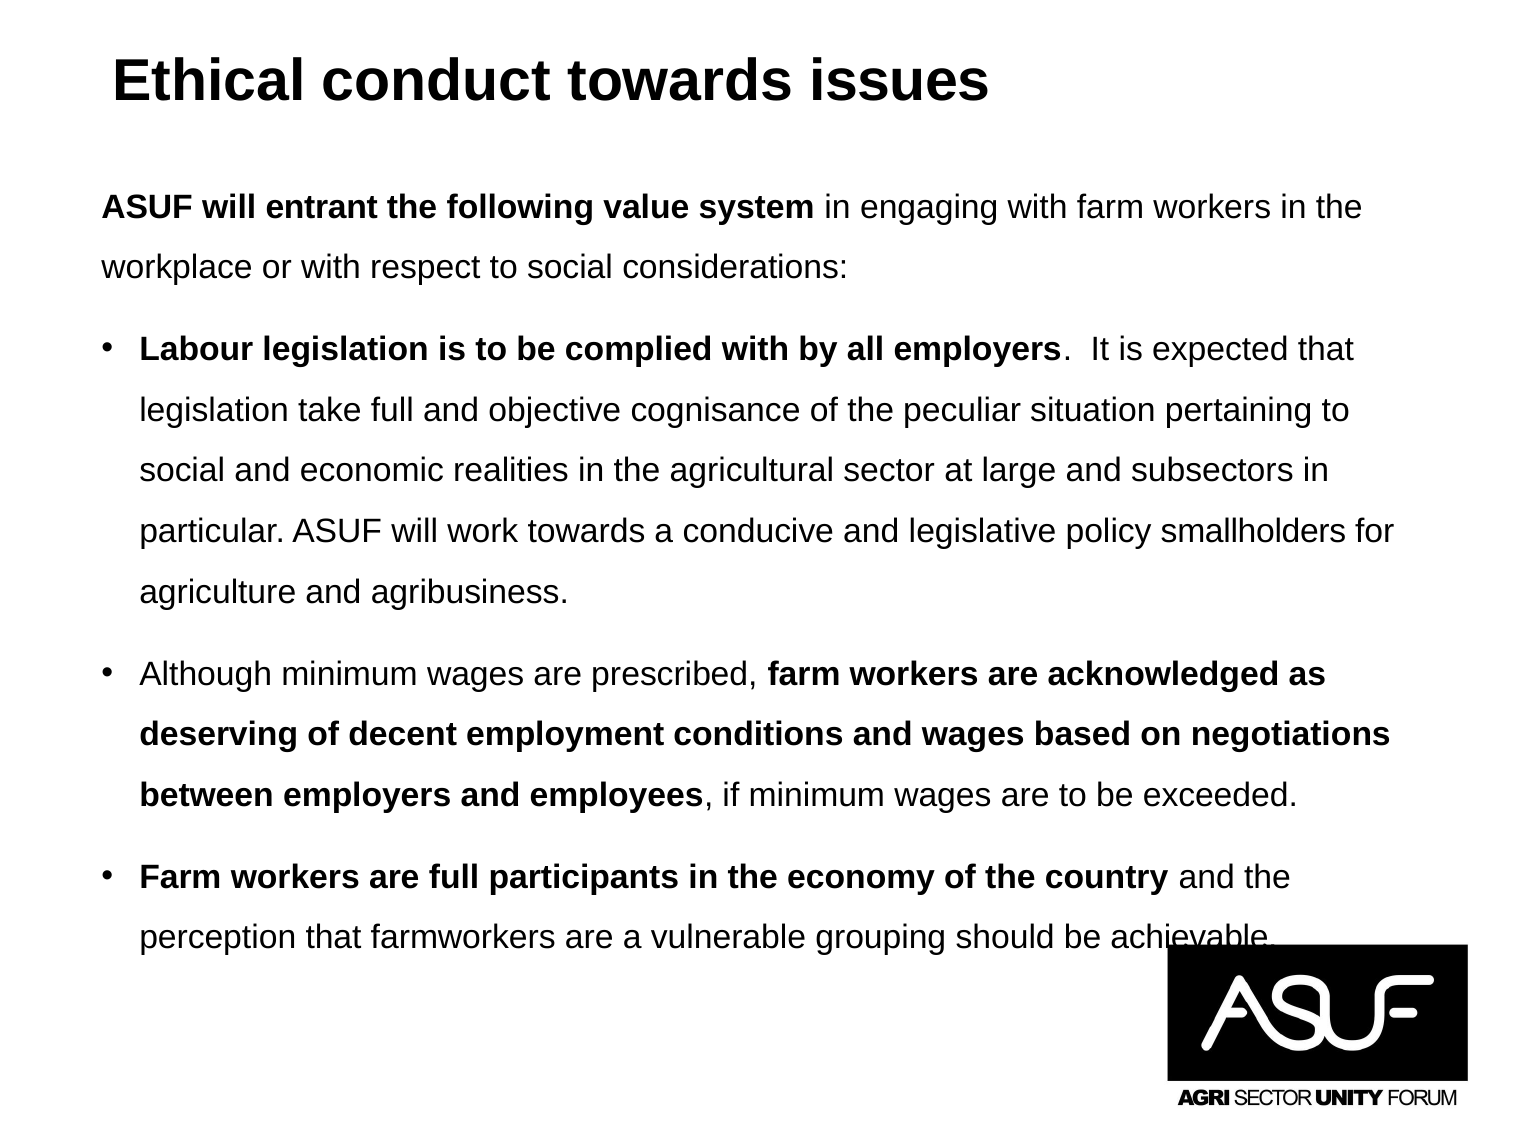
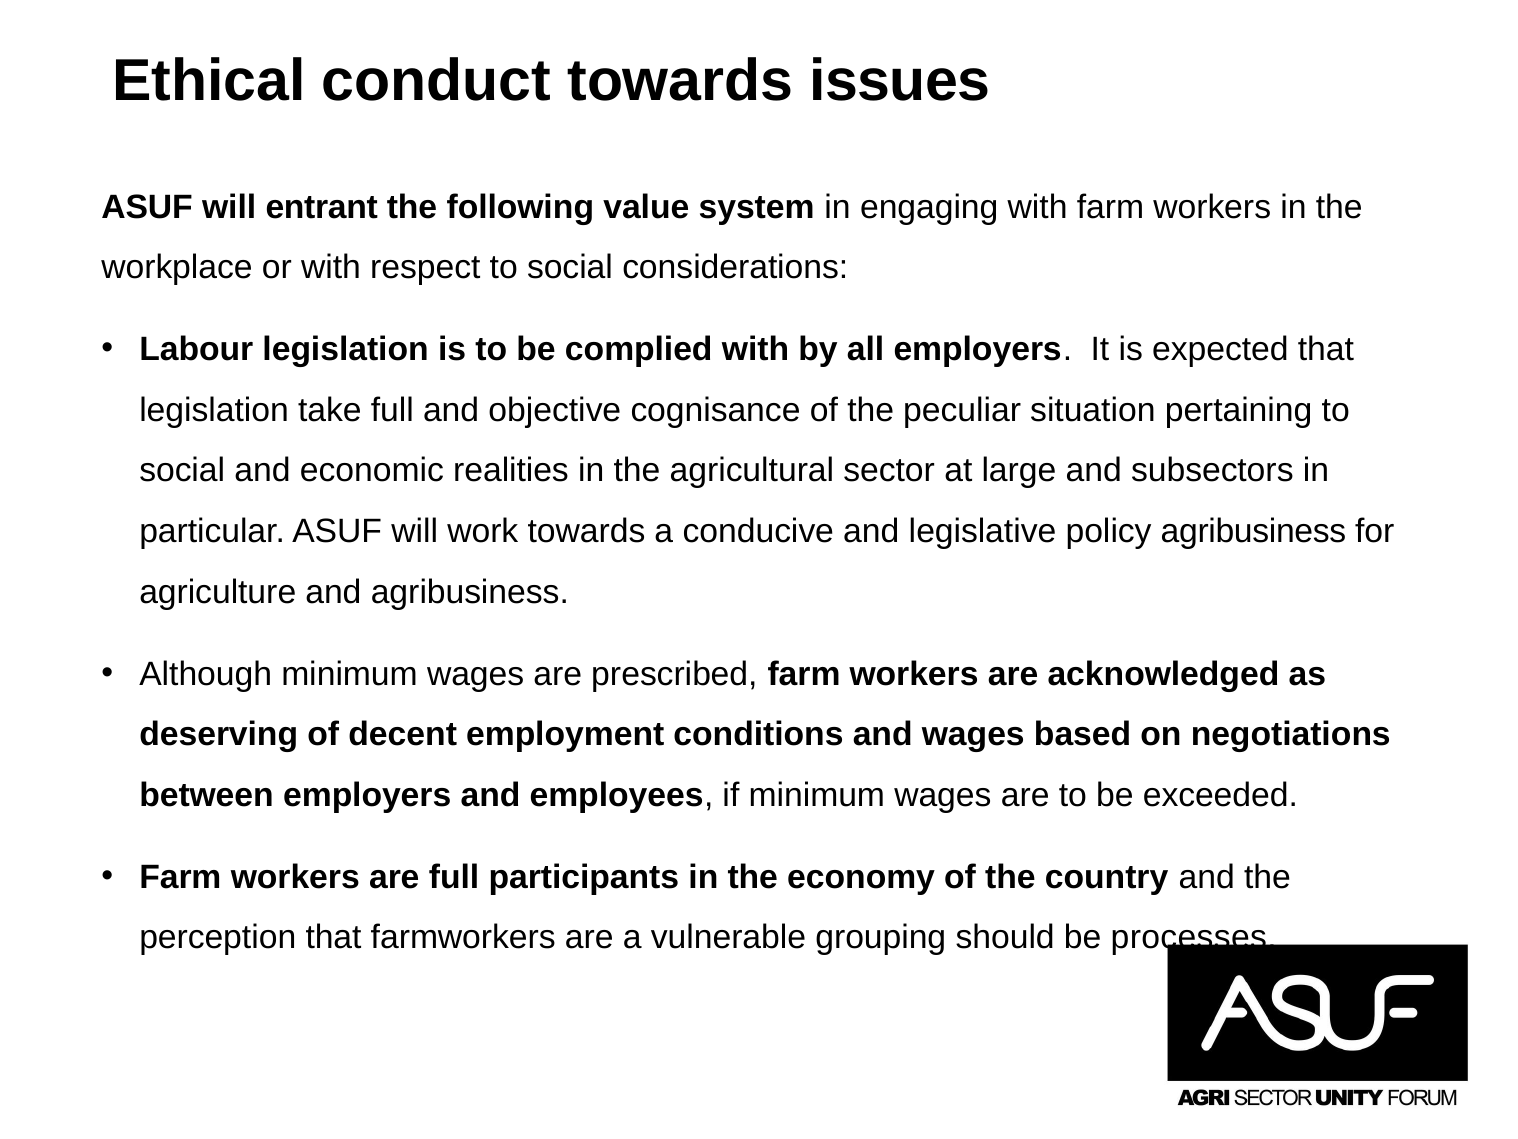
policy smallholders: smallholders -> agribusiness (1253, 531)
achievable: achievable -> processes (1194, 937)
